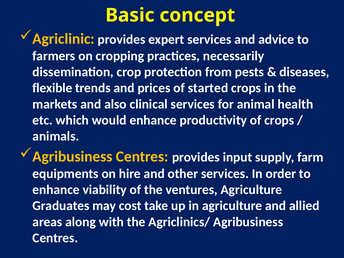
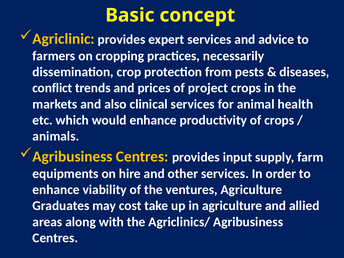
flexible: flexible -> conflict (52, 88)
started: started -> project (208, 88)
